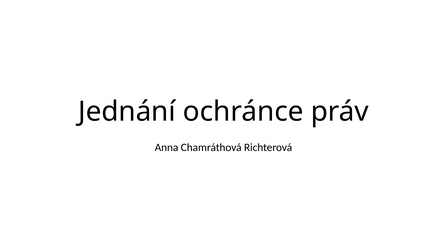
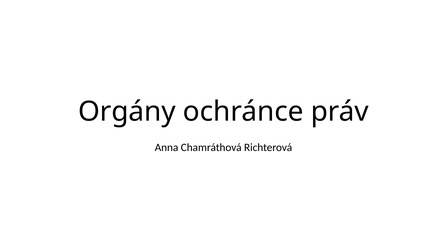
Jednání: Jednání -> Orgány (127, 112)
